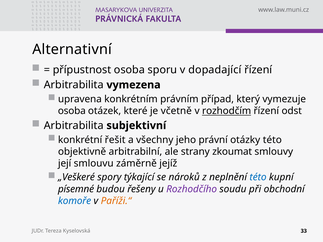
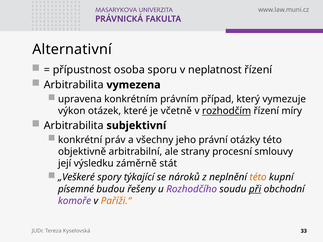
dopadající: dopadající -> neplatnost (215, 70)
osoba: osoba -> výkon (72, 111)
odst: odst -> míry (292, 111)
řešit: řešit -> práv (115, 140)
zkoumat: zkoumat -> procesní (232, 152)
smlouvu: smlouvu -> výsledku (94, 164)
jejíž: jejíž -> stát (168, 164)
této colour: blue -> orange (258, 177)
při underline: none -> present (255, 189)
komoře colour: blue -> purple (75, 201)
